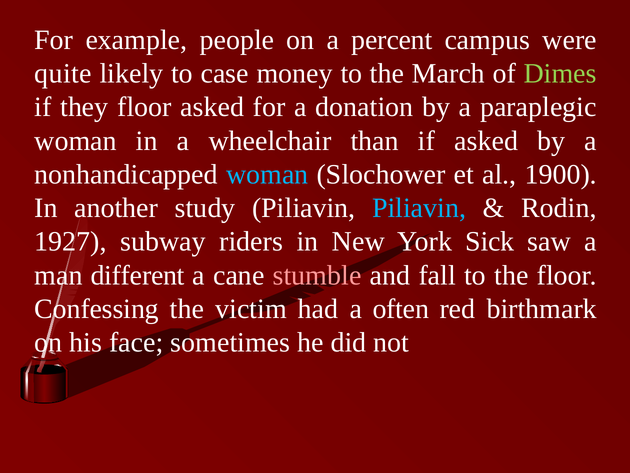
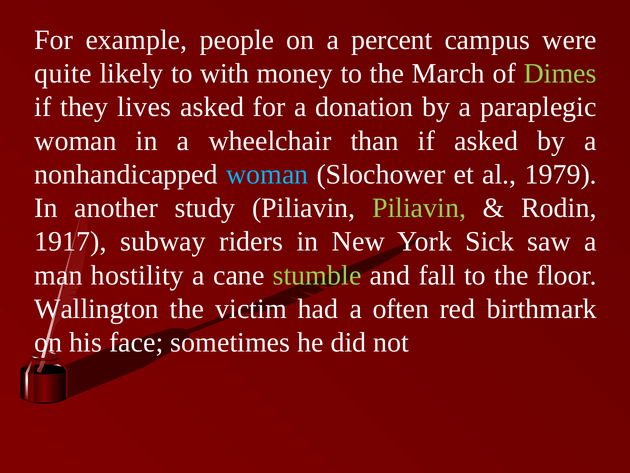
case: case -> with (225, 73)
they floor: floor -> lives (144, 107)
1900: 1900 -> 1979 (561, 174)
Piliavin colour: light blue -> light green (419, 208)
1927: 1927 -> 1917 (71, 241)
different: different -> hostility (137, 275)
stumble colour: pink -> light green (317, 275)
Confessing: Confessing -> Wallington (97, 309)
